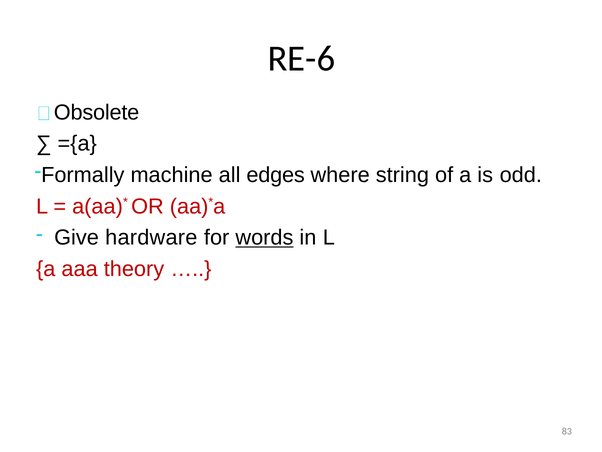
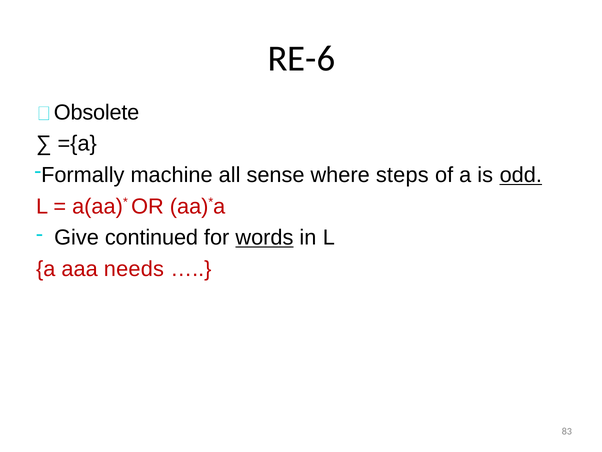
edges: edges -> sense (276, 175)
string: string -> steps (402, 175)
odd underline: none -> present (521, 175)
hardware: hardware -> continued (151, 237)
theory: theory -> needs (134, 269)
